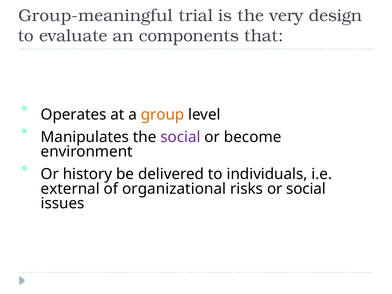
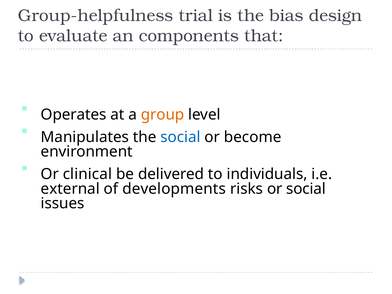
Group-meaningful: Group-meaningful -> Group-helpfulness (96, 15)
very: very -> bias (286, 15)
social colour: purple -> blue (180, 137)
history: history -> clinical (87, 174)
organizational: organizational -> developments (174, 189)
